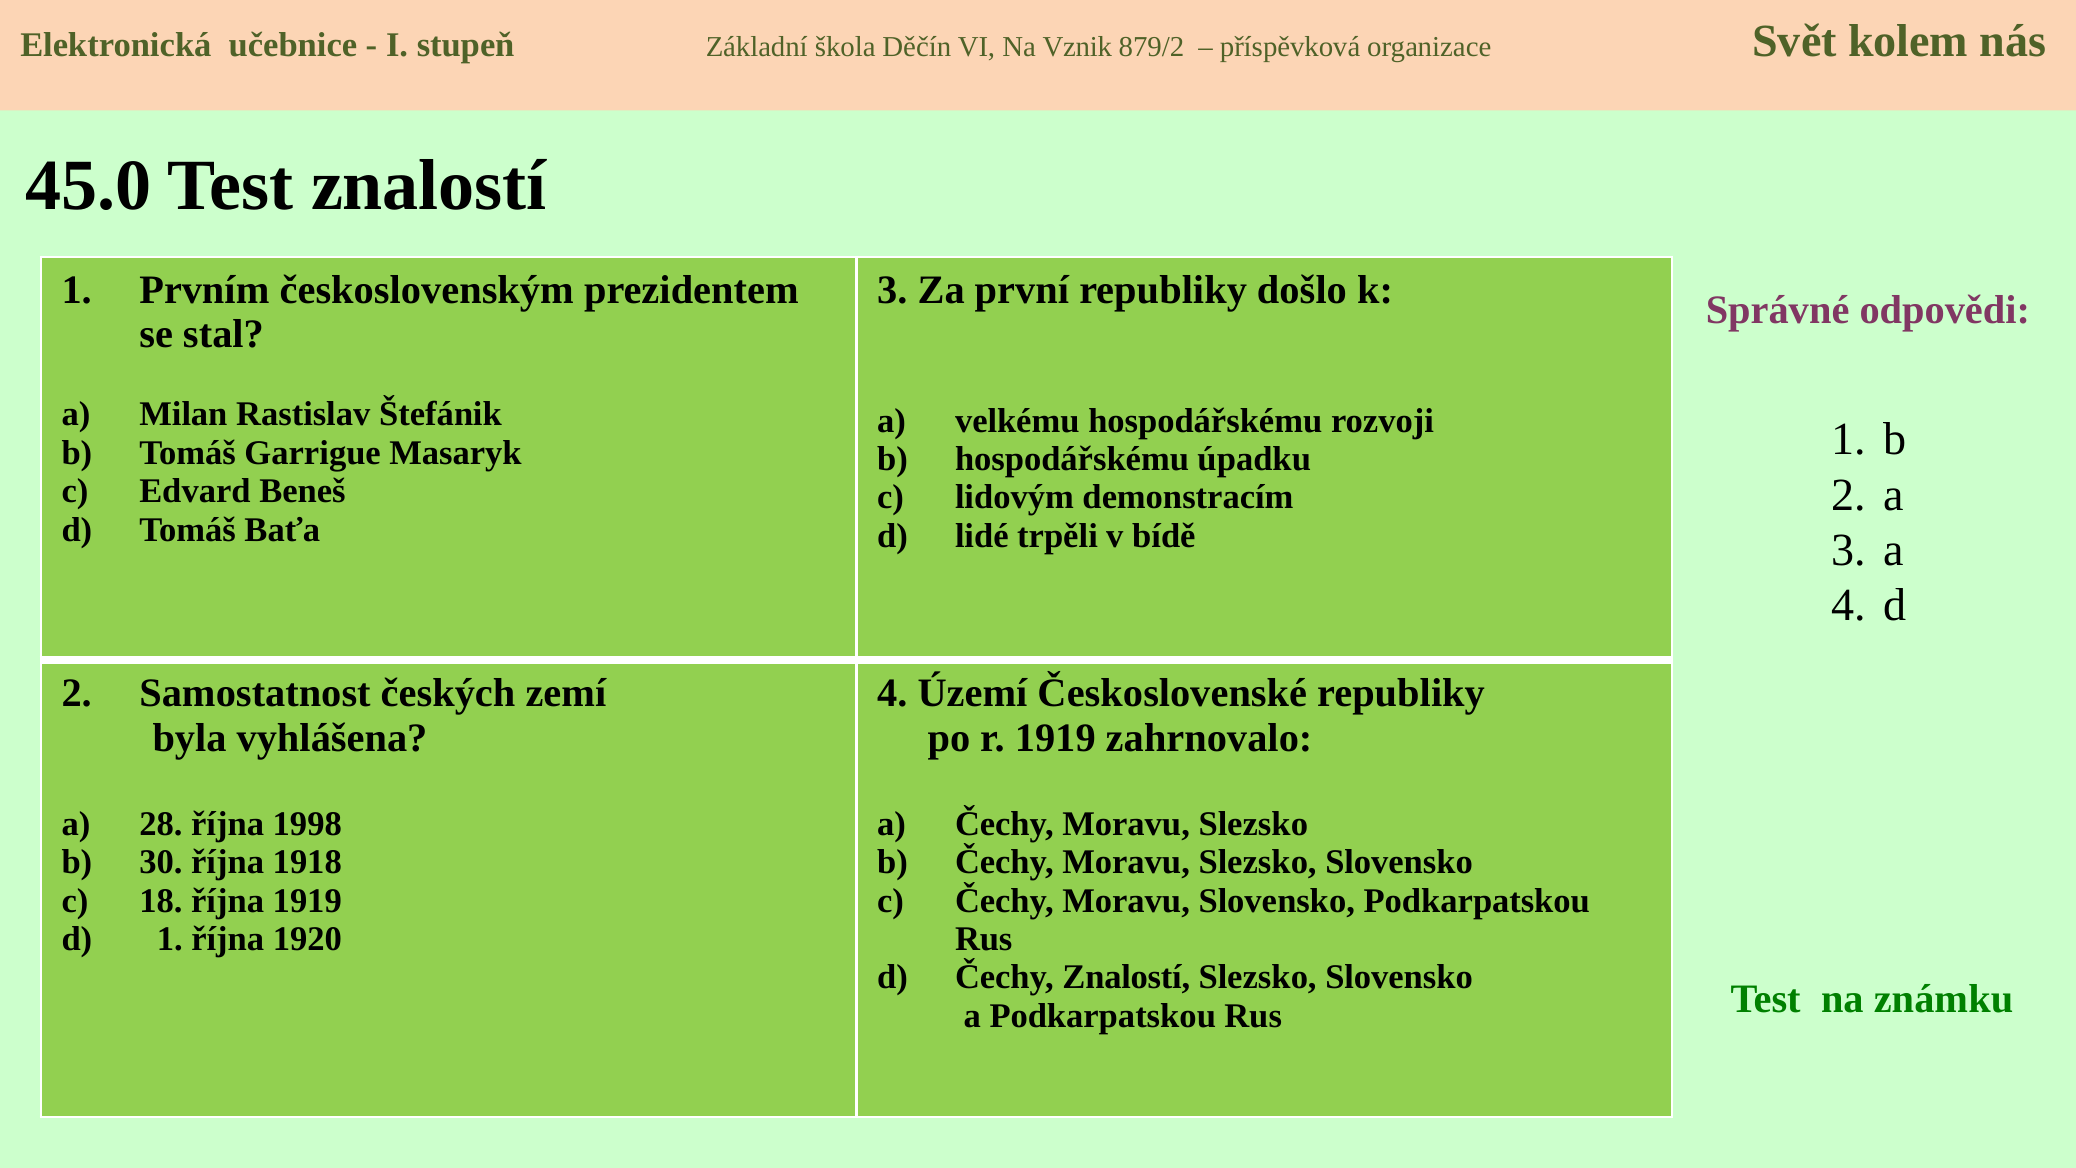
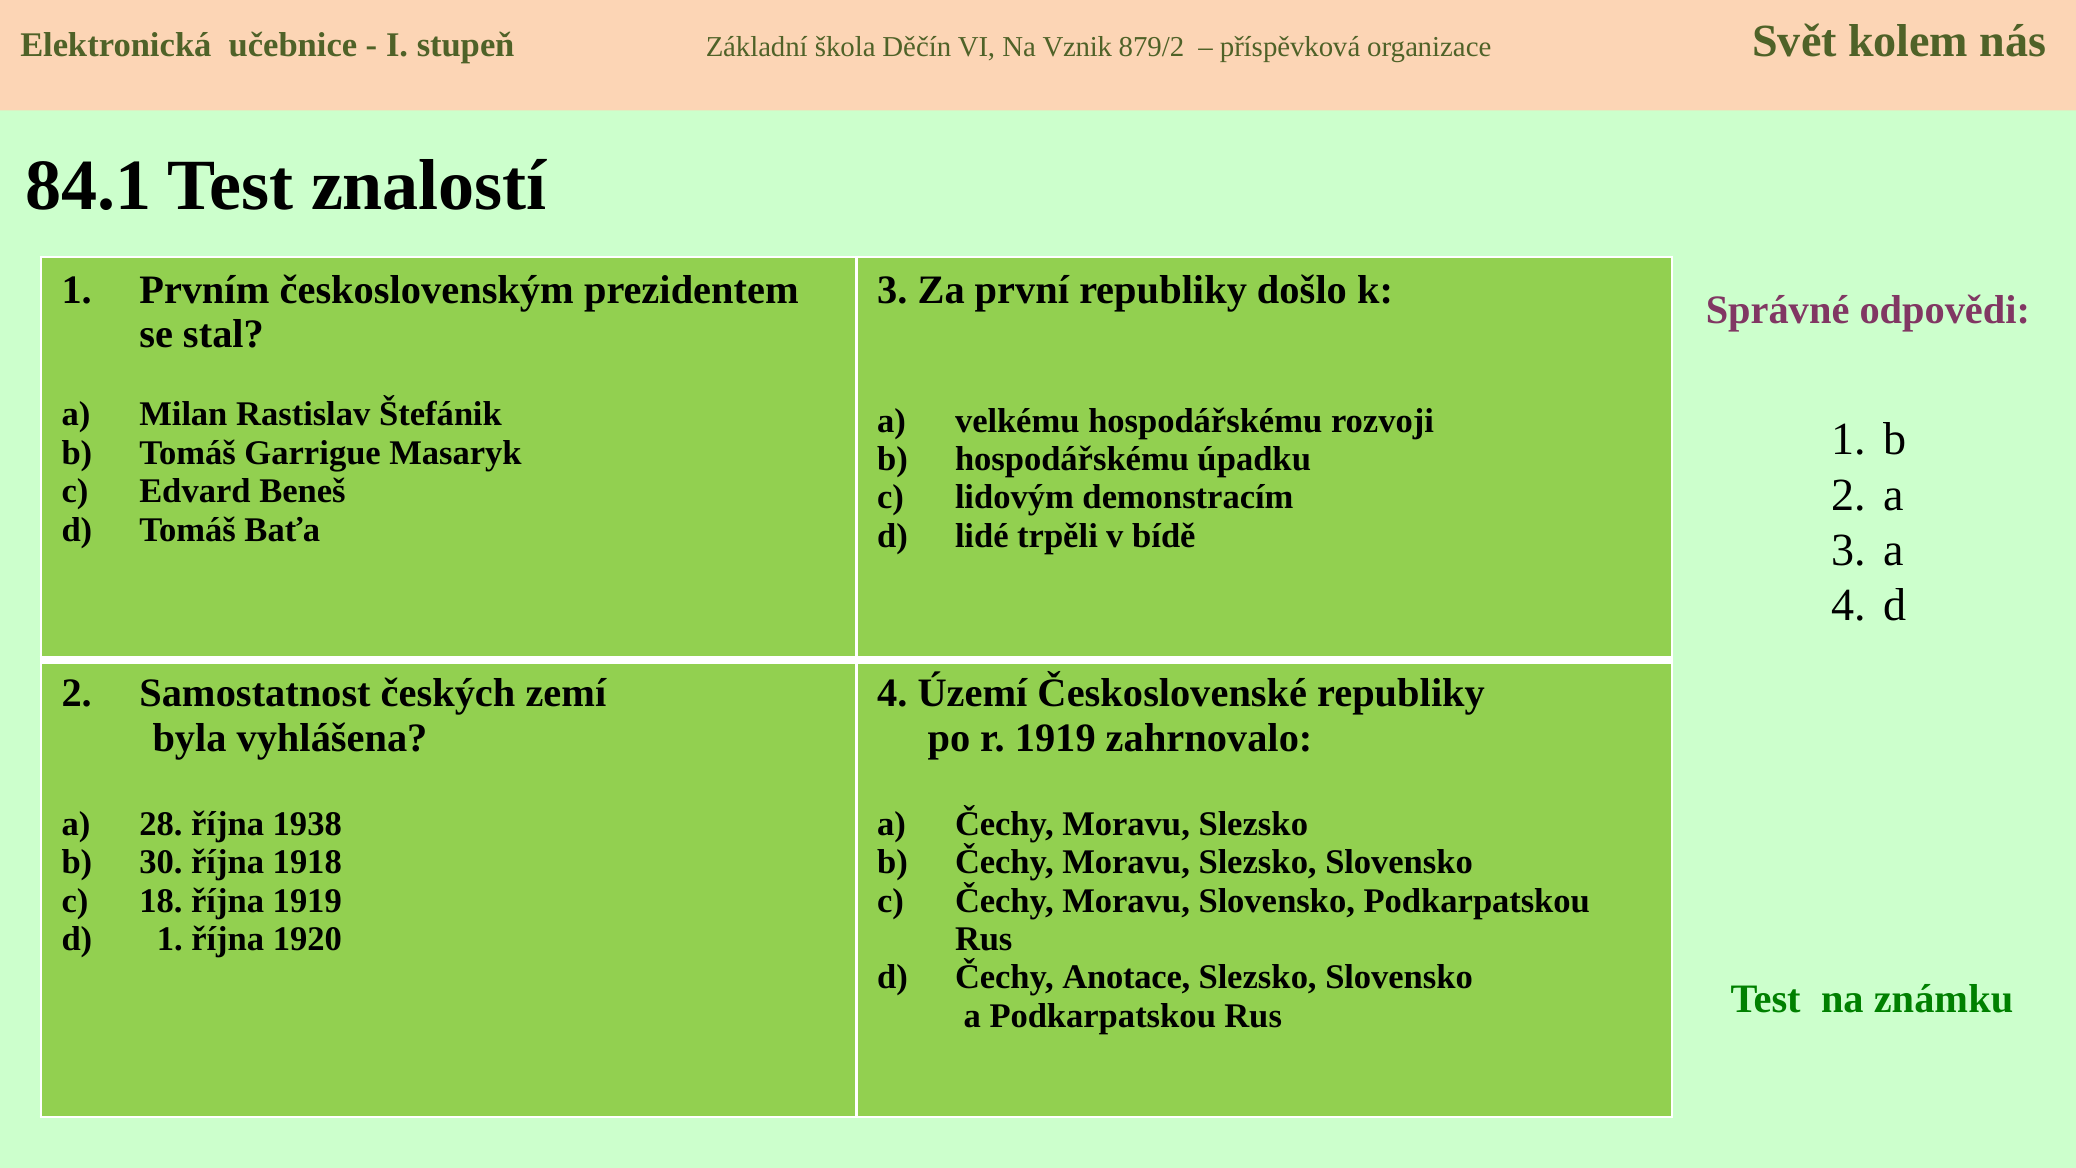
45.0: 45.0 -> 84.1 (88, 186)
1998: 1998 -> 1938 (307, 824)
Čechy Znalostí: Znalostí -> Anotace (1126, 977)
